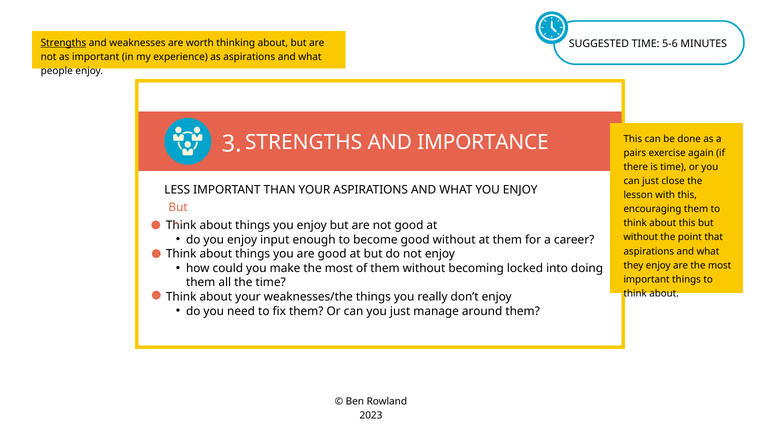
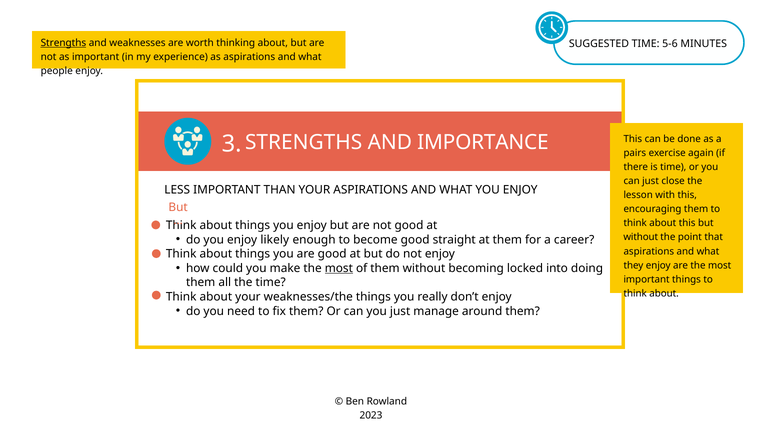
input: input -> likely (275, 239)
good without: without -> straight (454, 239)
most underline: none -> present (339, 268)
